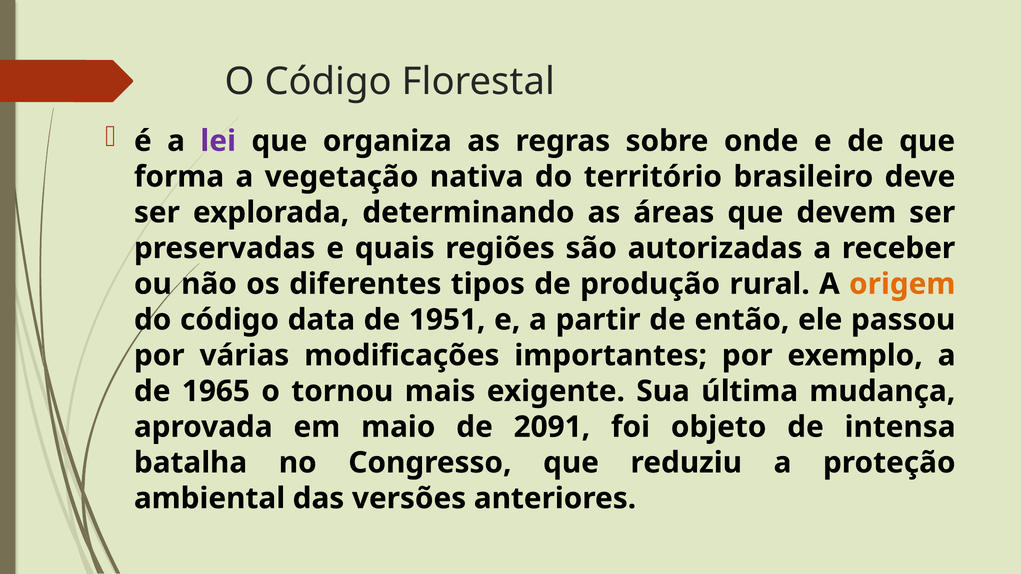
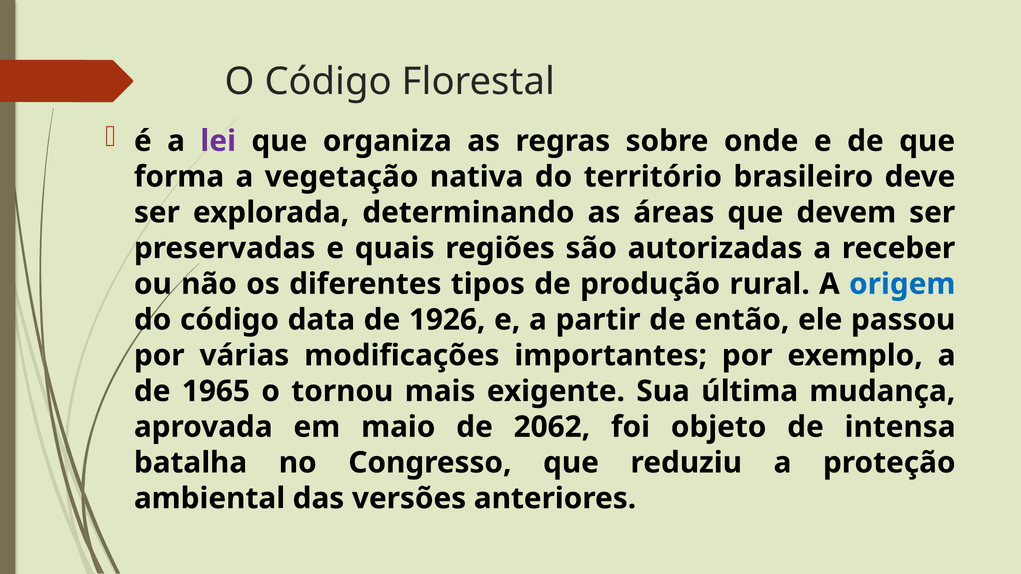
origem colour: orange -> blue (902, 284)
1951: 1951 -> 1926 (447, 320)
2091: 2091 -> 2062 (552, 427)
